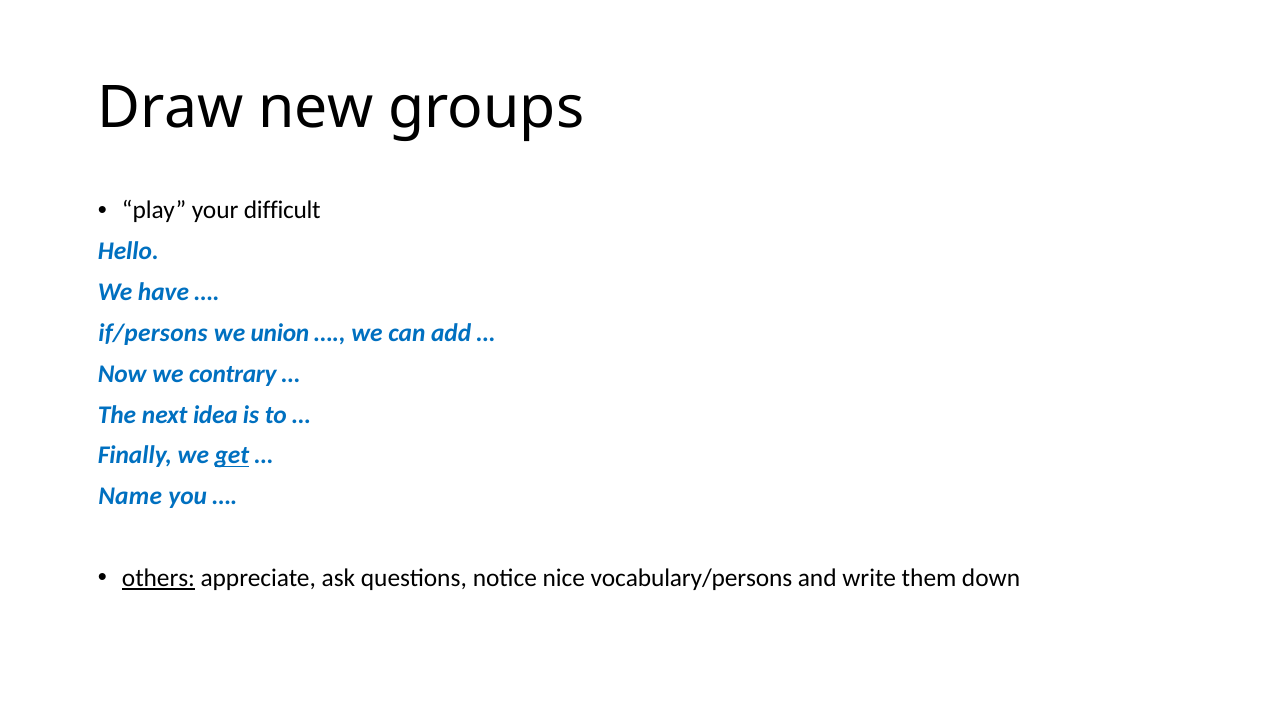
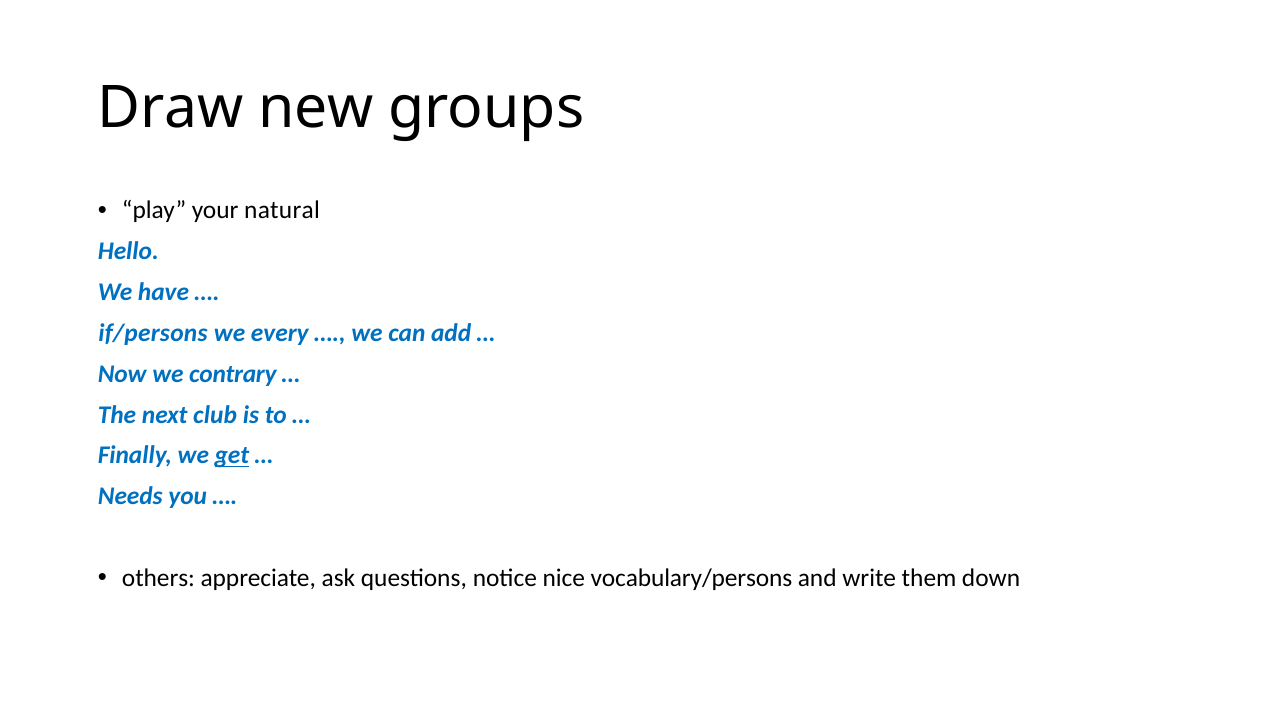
difficult: difficult -> natural (282, 211)
union: union -> every (280, 333)
idea: idea -> club (215, 415)
Name: Name -> Needs (130, 496)
others underline: present -> none (158, 578)
